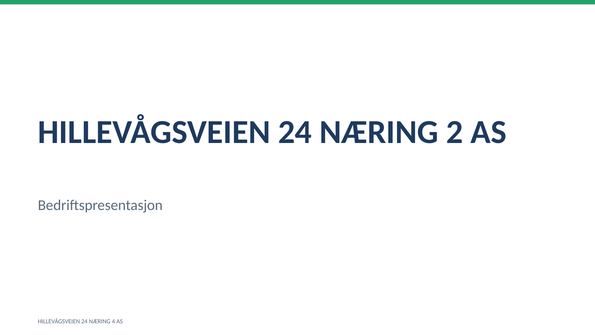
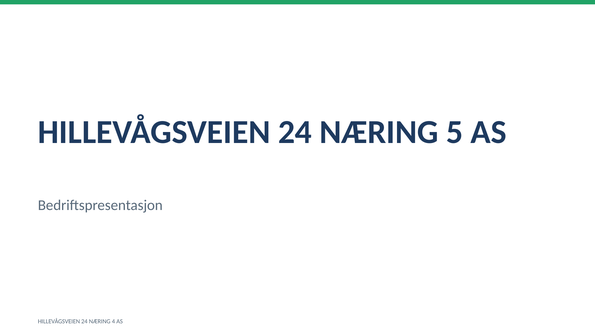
2: 2 -> 5 (455, 132)
